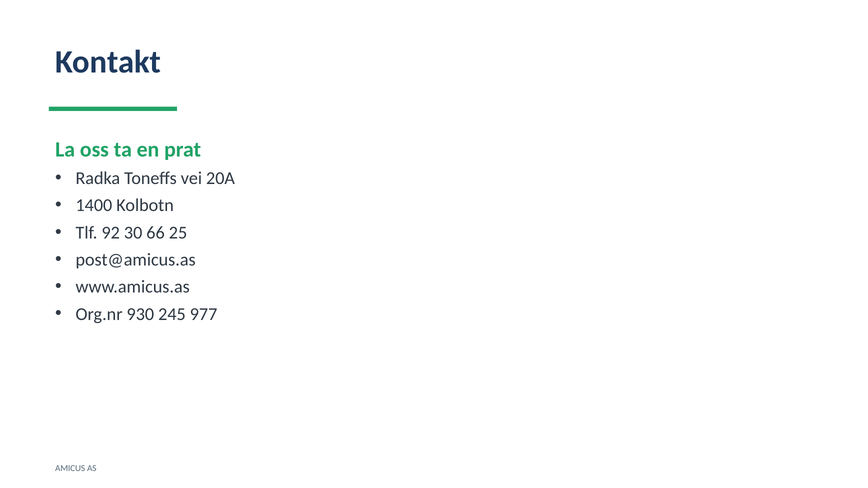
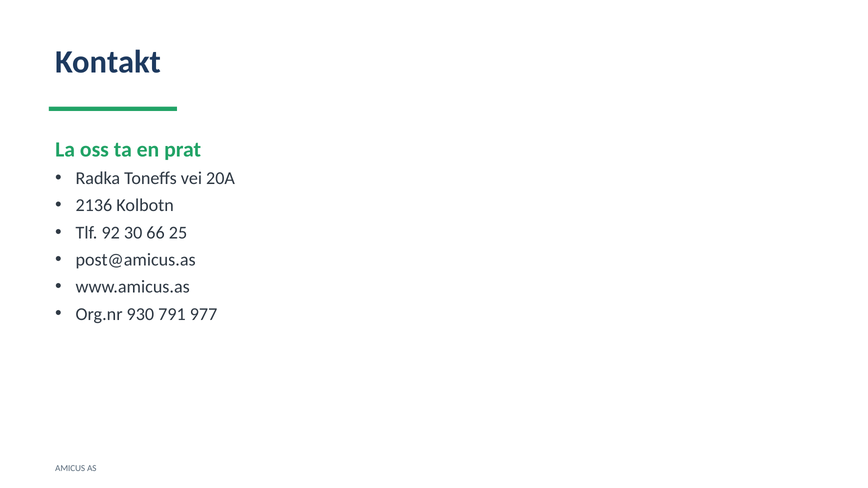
1400: 1400 -> 2136 (94, 206)
245: 245 -> 791 (172, 314)
